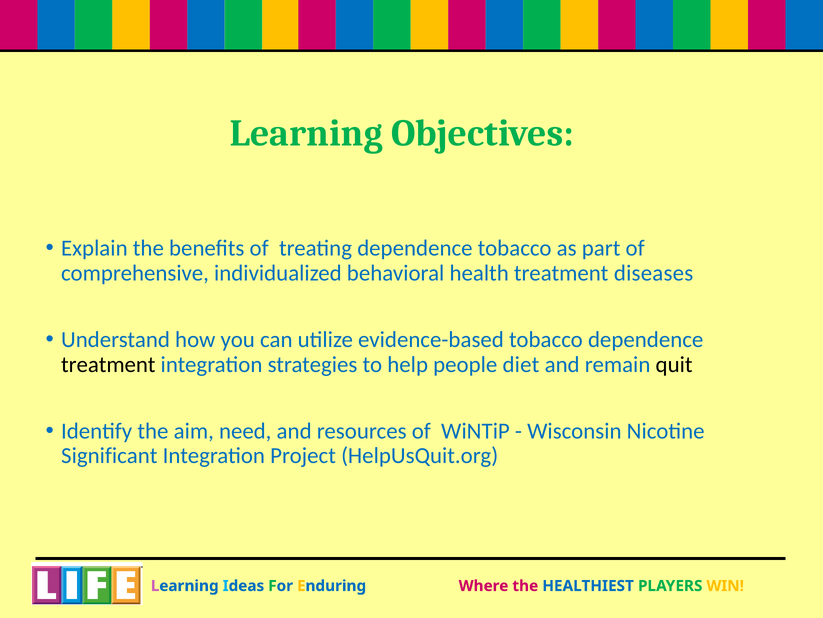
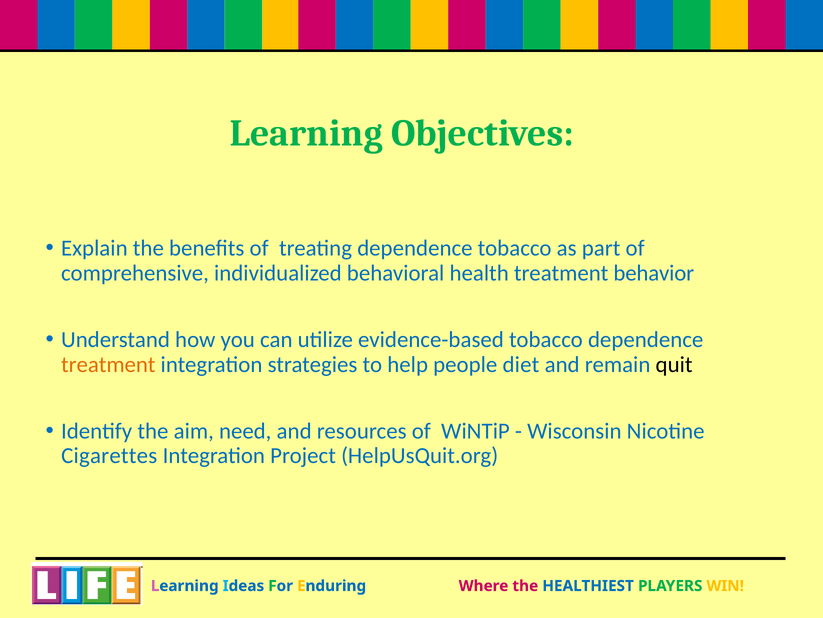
diseases: diseases -> behavior (654, 273)
treatment colour: black -> orange (108, 364)
Significant: Significant -> Cigarettes (109, 455)
